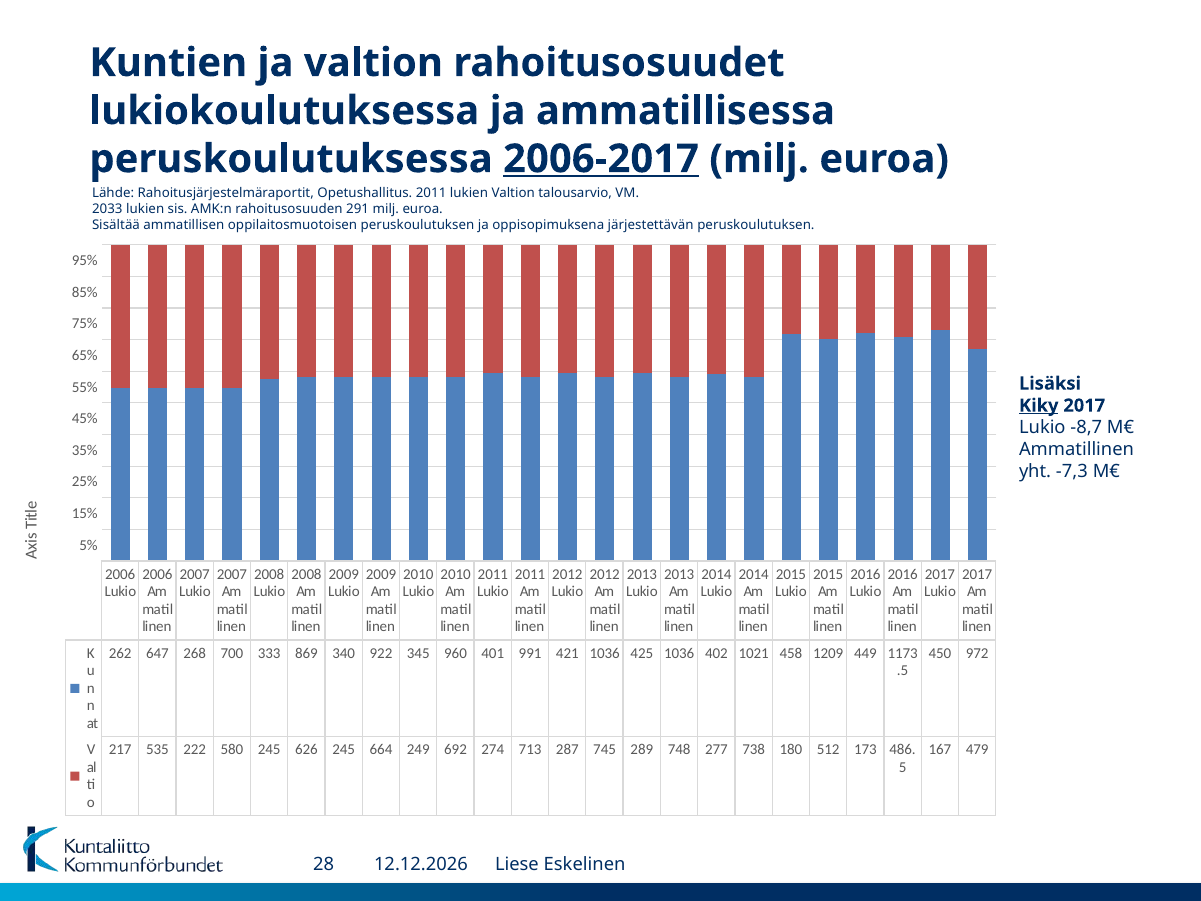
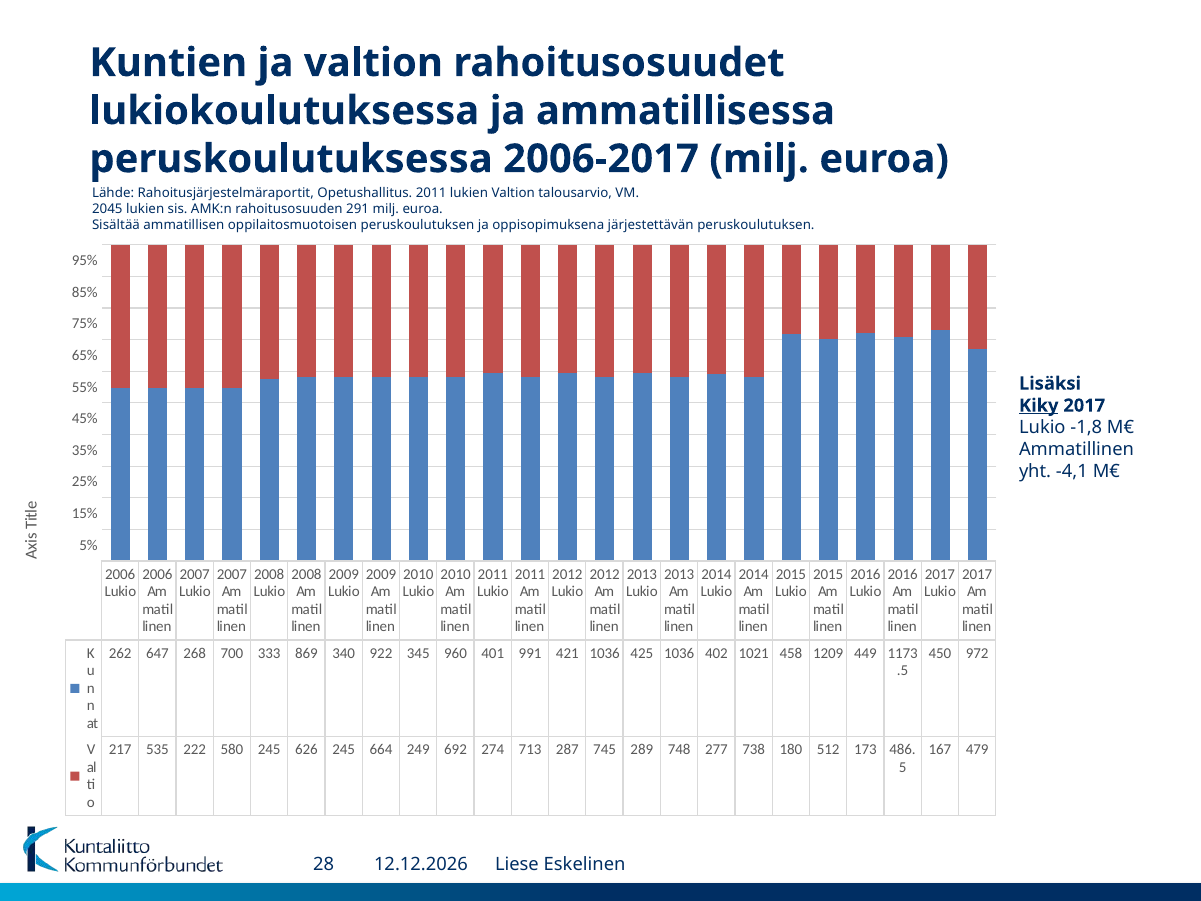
2006-2017 underline: present -> none (601, 159)
2033: 2033 -> 2045 (107, 209)
-8,7: -8,7 -> -1,8 (1086, 427)
-7,3: -7,3 -> -4,1 (1072, 472)
